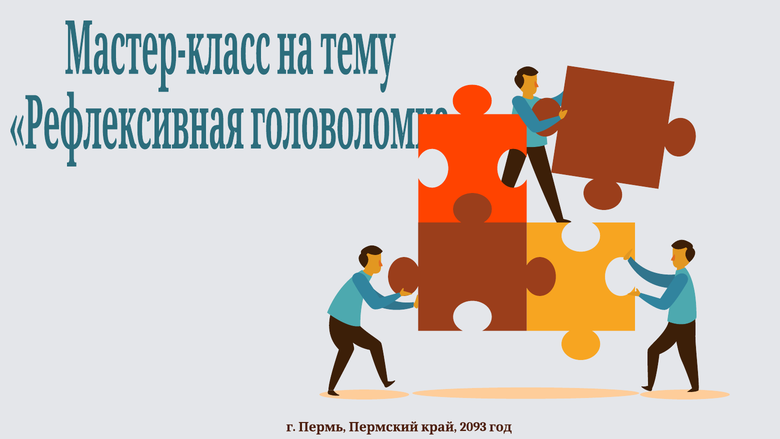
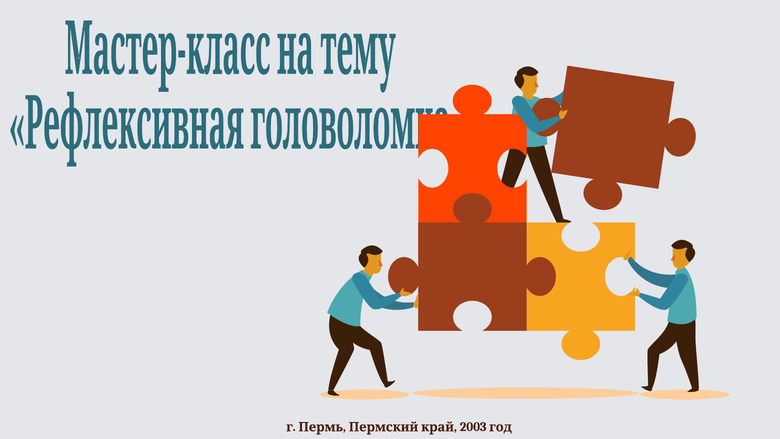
2093: 2093 -> 2003 (473, 427)
